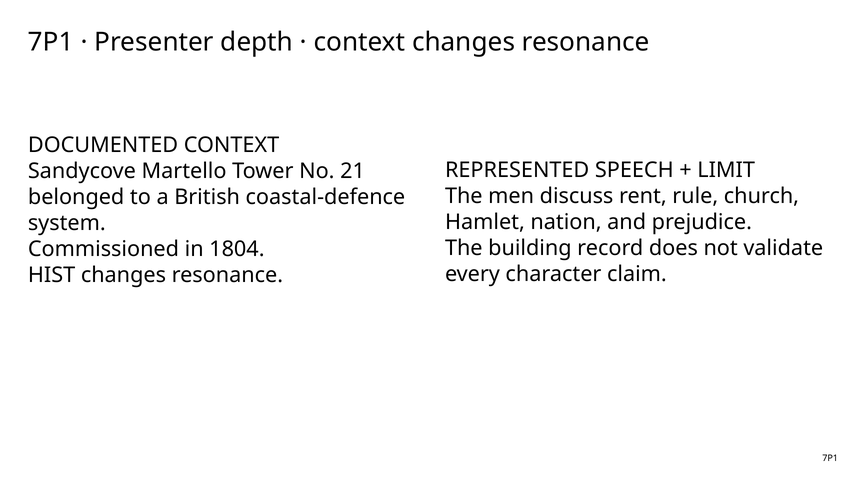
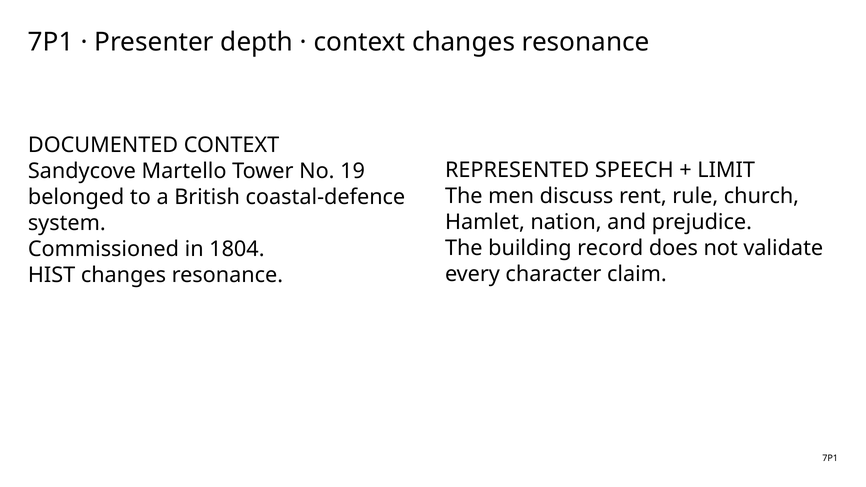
21: 21 -> 19 (353, 171)
